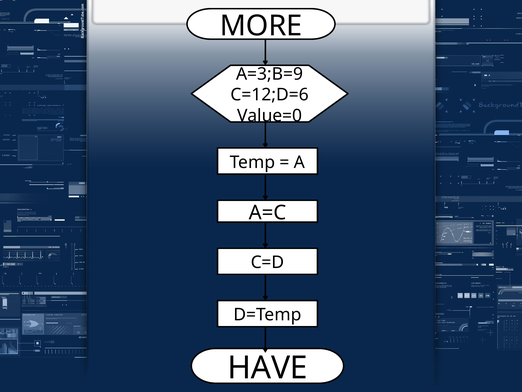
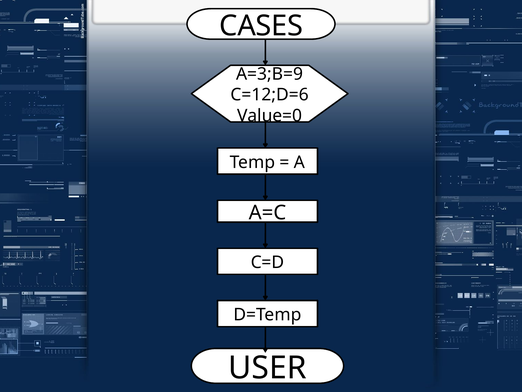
MORE: MORE -> CASES (261, 26)
HAVE: HAVE -> USER (267, 368)
